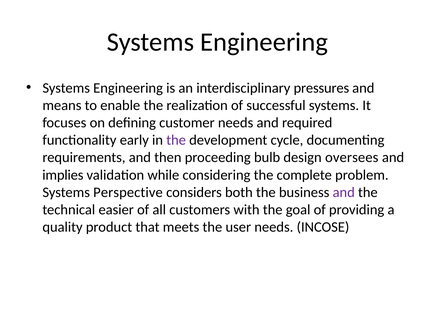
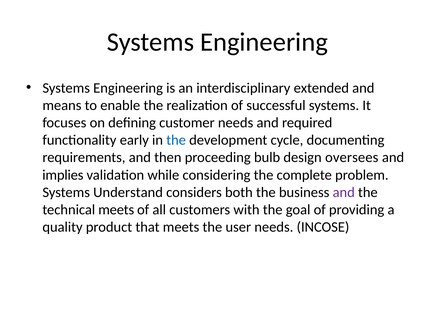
pressures: pressures -> extended (321, 88)
the colour: purple -> blue (176, 140)
Perspective: Perspective -> Understand (128, 192)
technical easier: easier -> meets (116, 210)
